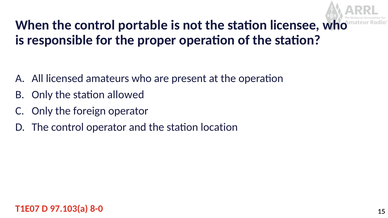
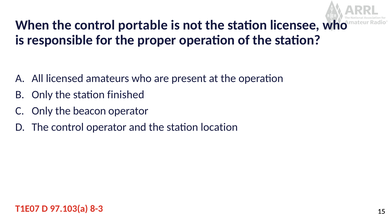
allowed: allowed -> finished (126, 95)
foreign: foreign -> beacon (90, 111)
8-0: 8-0 -> 8-3 (97, 209)
